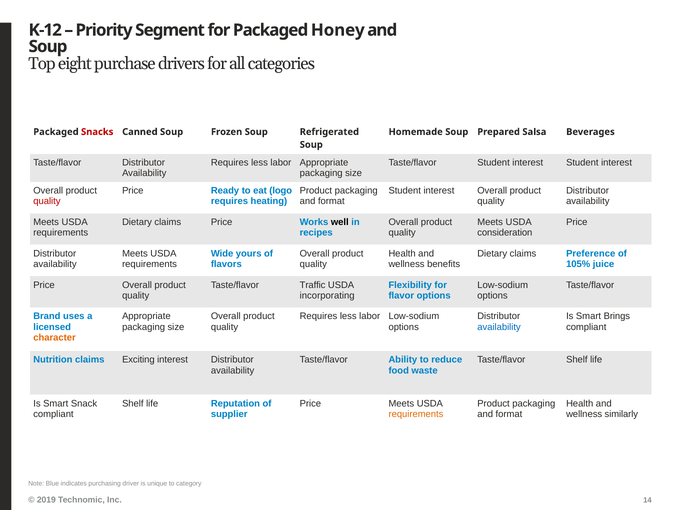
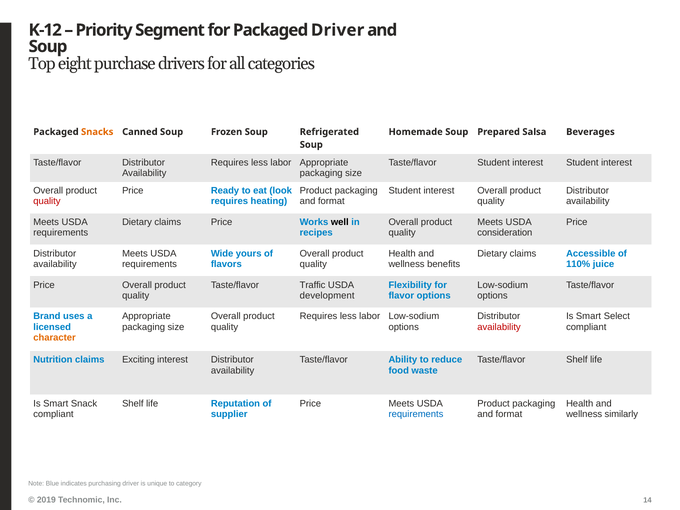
Packaged Honey: Honey -> Driver (338, 30)
Snacks colour: red -> orange (97, 132)
logo: logo -> look (281, 191)
Preference: Preference -> Accessible (591, 254)
105%: 105% -> 110% (578, 264)
incorporating: incorporating -> development (327, 295)
Brings: Brings -> Select (617, 316)
availability colour: blue -> red (499, 327)
requirements colour: orange -> blue (416, 414)
